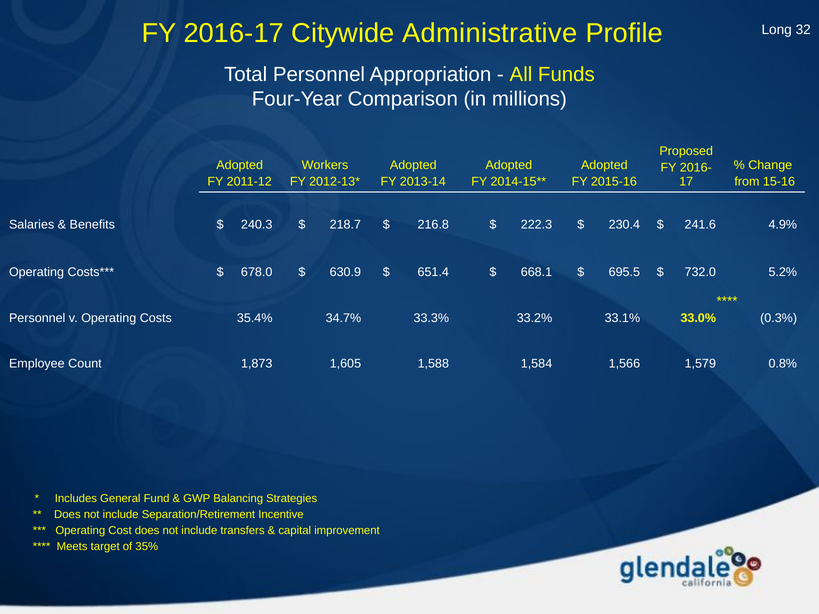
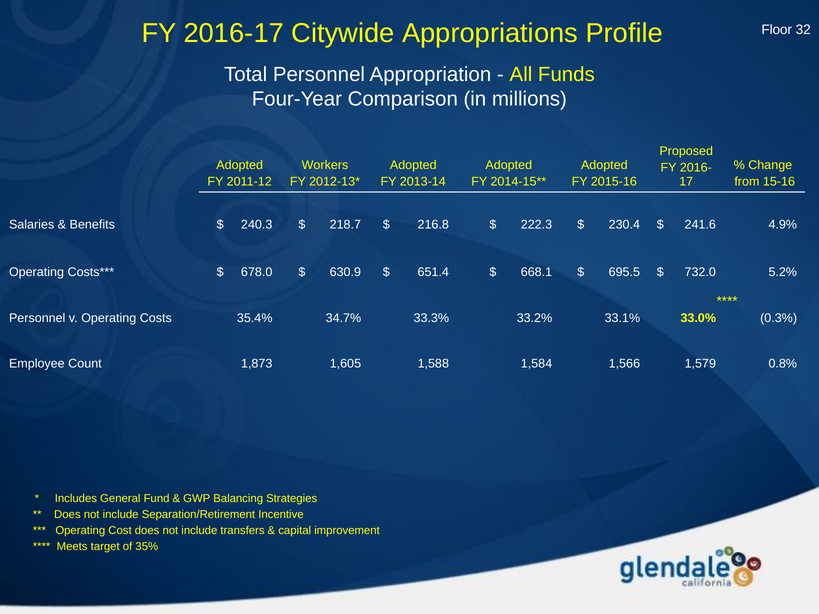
Administrative: Administrative -> Appropriations (490, 33)
Long: Long -> Floor (777, 30)
